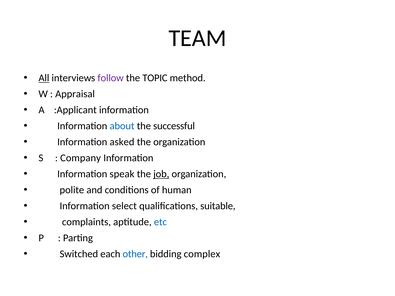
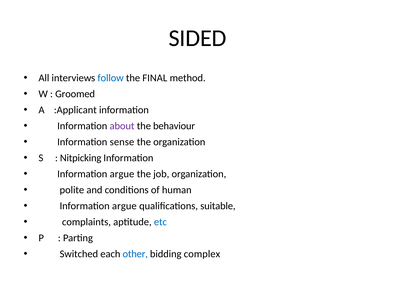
TEAM: TEAM -> SIDED (198, 38)
All underline: present -> none (44, 78)
follow colour: purple -> blue (111, 78)
TOPIC: TOPIC -> FINAL (155, 78)
Appraisal: Appraisal -> Groomed (75, 94)
about colour: blue -> purple (122, 126)
successful: successful -> behaviour (174, 126)
asked: asked -> sense (122, 142)
Company: Company -> Nitpicking (81, 158)
speak: speak -> argue (122, 174)
job underline: present -> none (161, 174)
select: select -> argue (124, 206)
